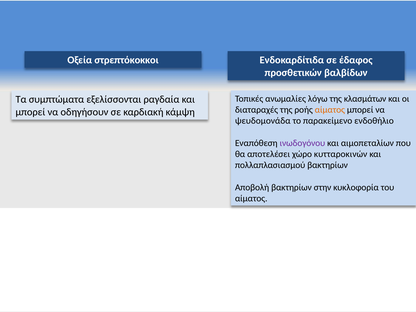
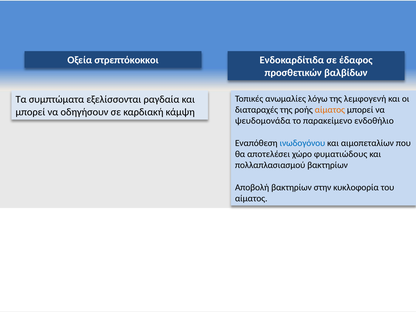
κλασμάτων: κλασμάτων -> λεμφογενή (365, 99)
ινωδογόνου colour: purple -> blue (302, 143)
κυτταροκινών: κυτταροκινών -> φυματιώδους (341, 154)
